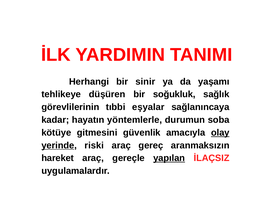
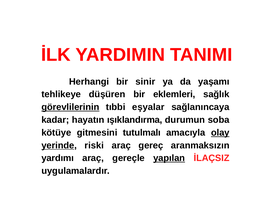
soğukluk: soğukluk -> eklemleri (174, 94)
görevlilerinin underline: none -> present (70, 107)
yöntemlerle: yöntemlerle -> ışıklandırma (135, 120)
güvenlik: güvenlik -> tutulmalı (142, 132)
hareket: hareket -> yardımı (58, 158)
